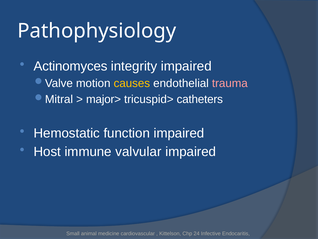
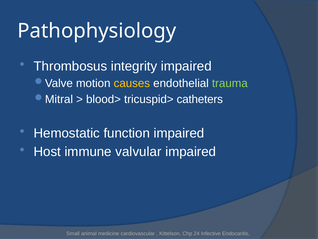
Actinomyces: Actinomyces -> Thrombosus (70, 66)
trauma colour: pink -> light green (230, 83)
major>: major> -> blood> (103, 99)
